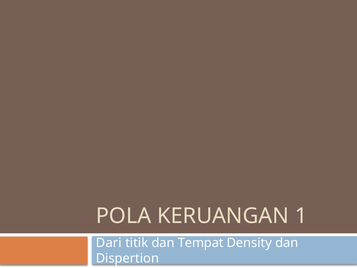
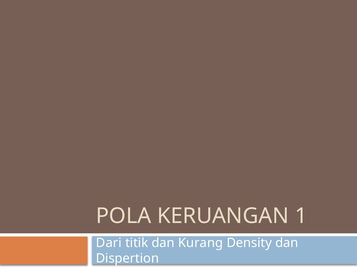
Tempat: Tempat -> Kurang (201, 243)
